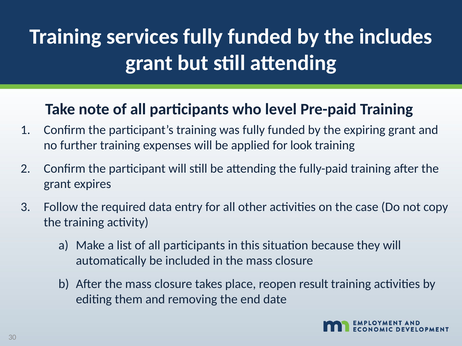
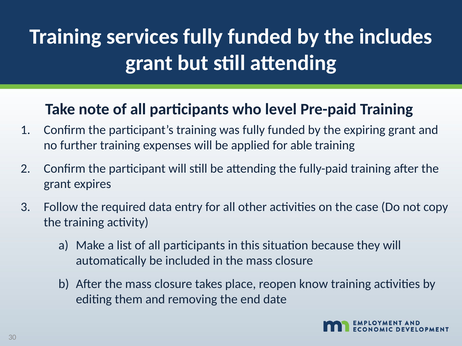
look: look -> able (301, 146)
result: result -> know (314, 284)
